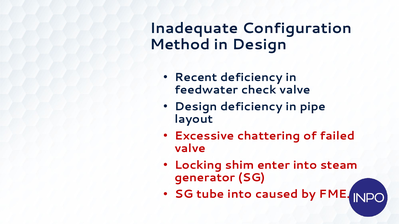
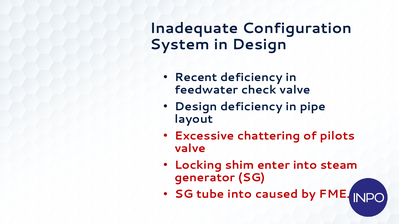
Method: Method -> System (180, 44)
failed: failed -> pilots (337, 136)
